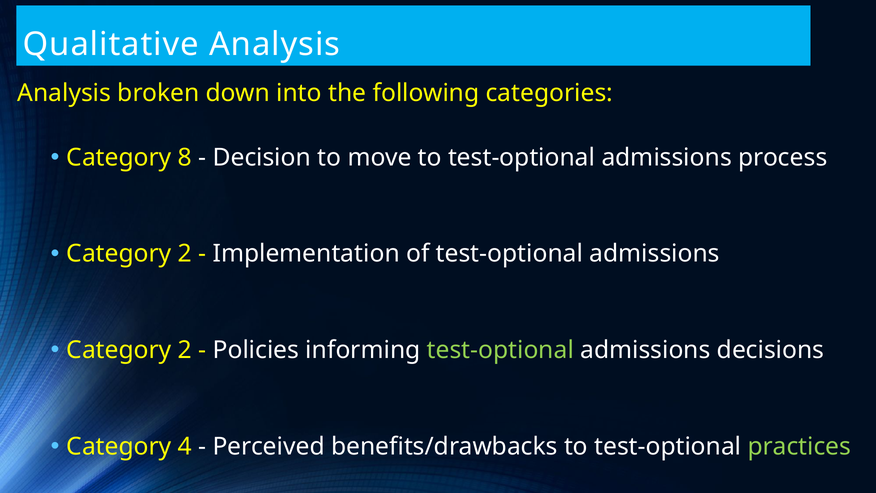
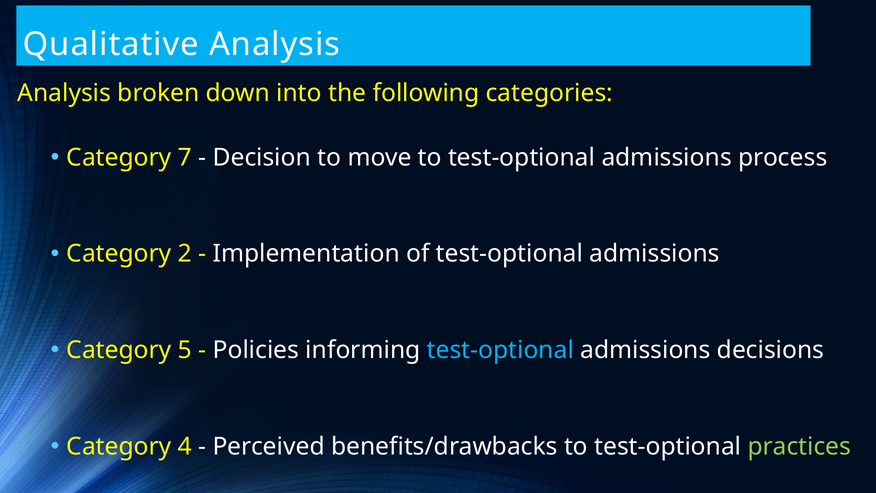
8: 8 -> 7 (185, 157)
2: 2 -> 5 (185, 350)
test-optional colour: light green -> light blue (500, 350)
